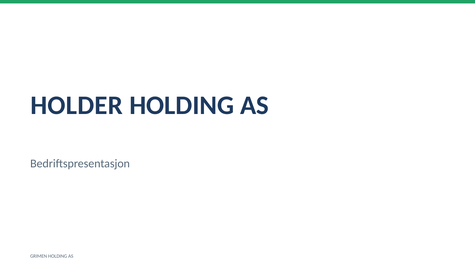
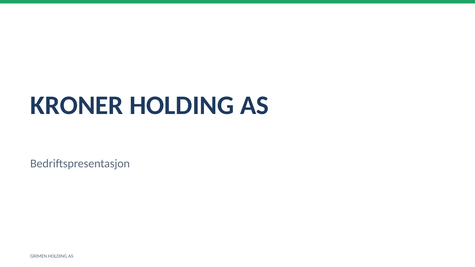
HOLDER: HOLDER -> KRONER (77, 105)
